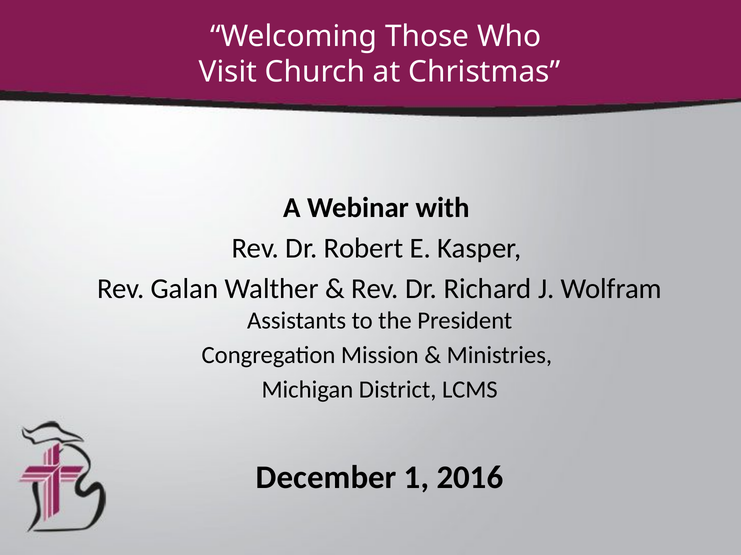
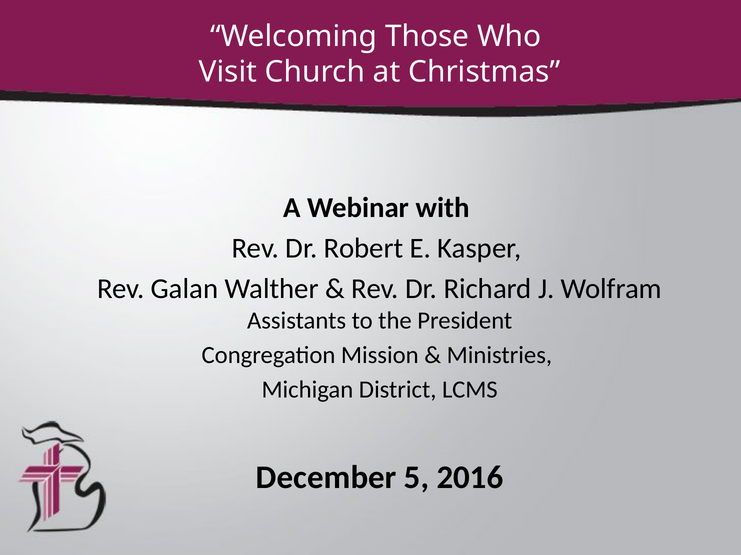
1: 1 -> 5 (417, 478)
